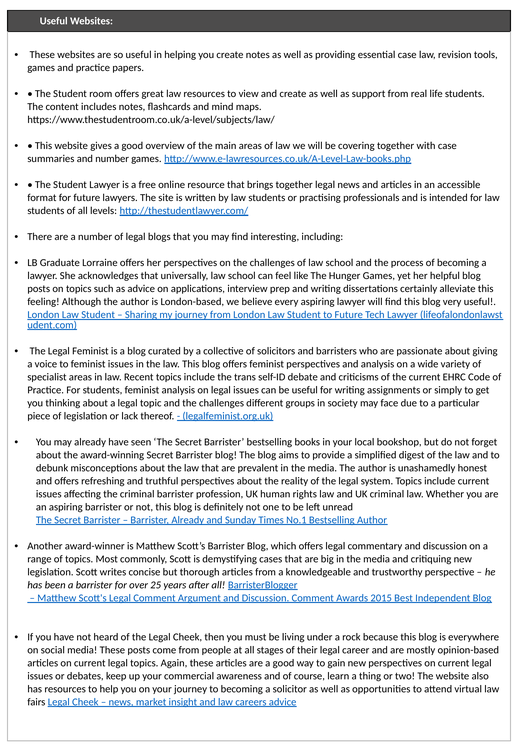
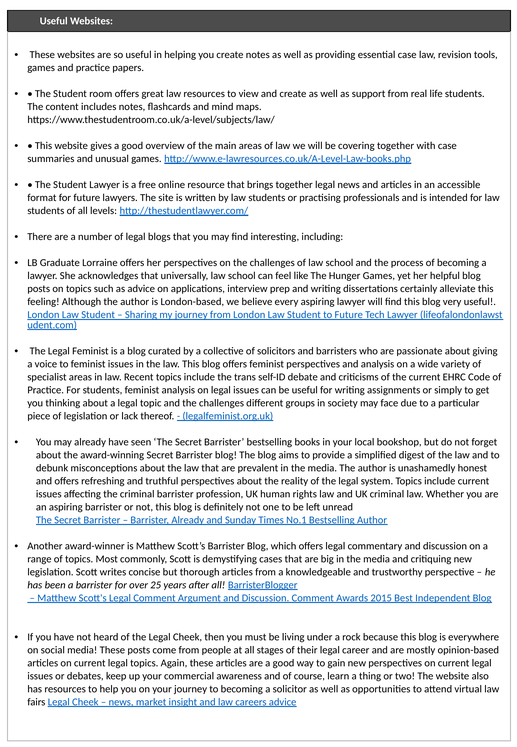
and number: number -> unusual (112, 159)
